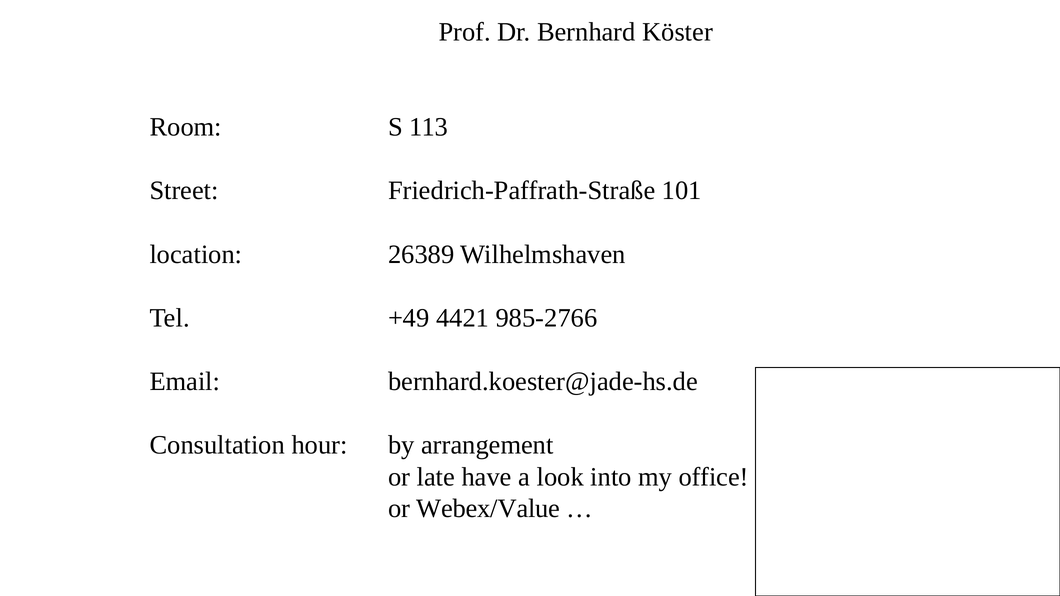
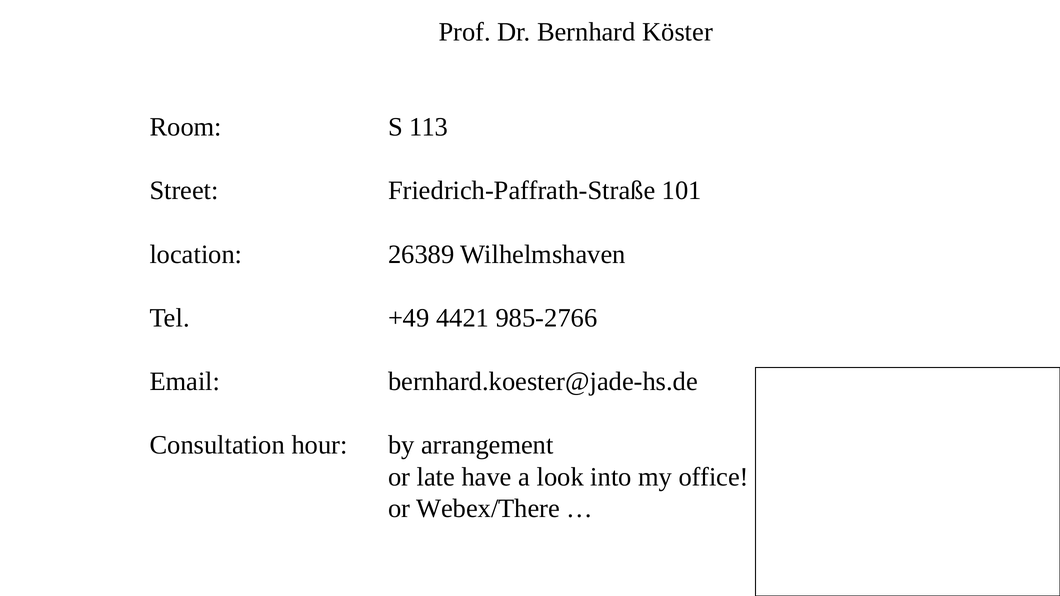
Webex/Value: Webex/Value -> Webex/There (488, 509)
